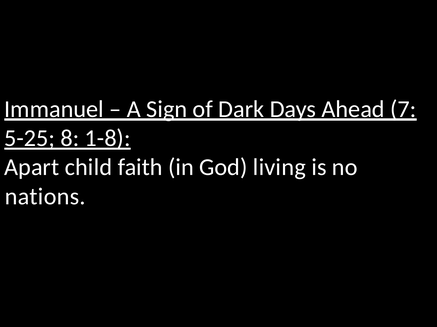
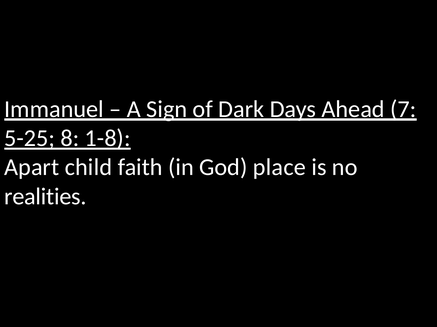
living: living -> place (279, 168)
nations: nations -> realities (45, 197)
